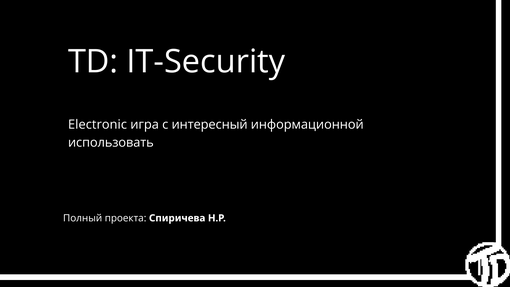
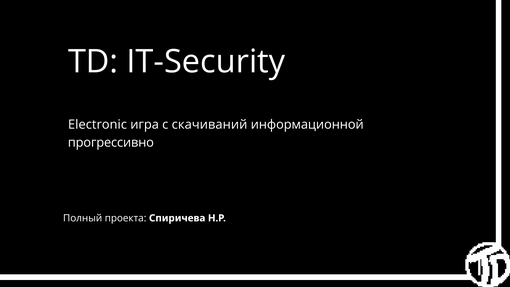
интересный: интересный -> скачиваний (209, 125)
использовать: использовать -> прогрессивно (111, 142)
